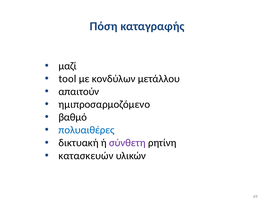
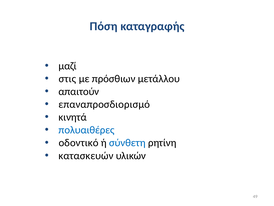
tool: tool -> στις (67, 79)
κονδύλων: κονδύλων -> πρόσθιων (114, 79)
ημιπροσαρμοζόμενο: ημιπροσαρμοζόμενο -> επαναπροσδιορισμό (104, 104)
βαθμό: βαθμό -> κινητά (73, 117)
δικτυακή: δικτυακή -> οδοντικό (79, 143)
σύνθετη colour: purple -> blue (127, 143)
